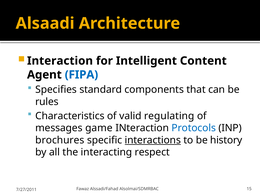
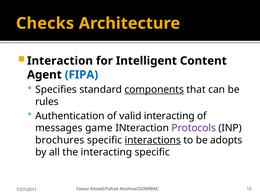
Alsaadi: Alsaadi -> Checks (45, 23)
components underline: none -> present (154, 90)
Characteristics: Characteristics -> Authentication (70, 116)
valid regulating: regulating -> interacting (169, 116)
Protocols colour: blue -> purple (194, 128)
history: history -> adopts (226, 140)
interacting respect: respect -> specific (152, 152)
